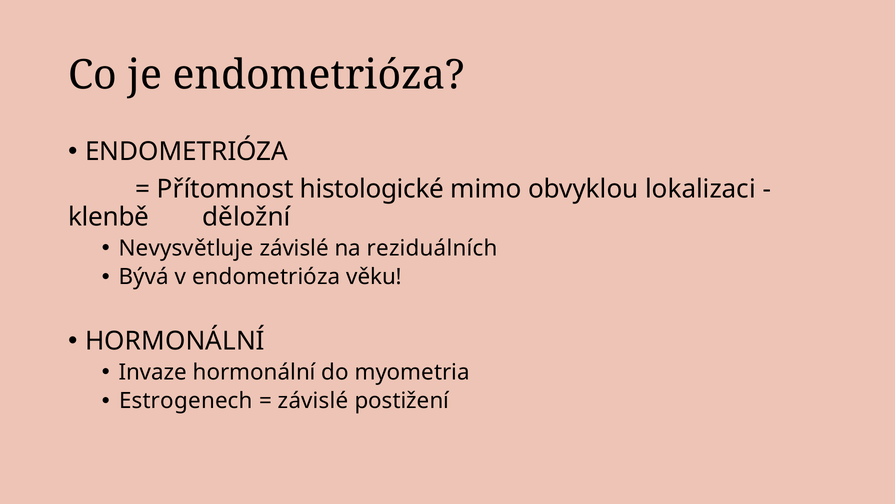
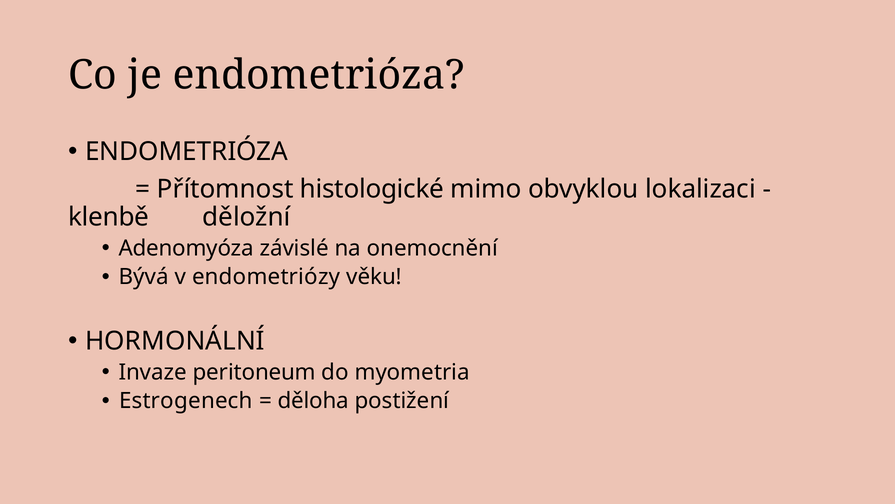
Nevysvětluje: Nevysvětluje -> Adenomyóza (186, 248)
reziduálních: reziduálních -> onemocnění (432, 248)
v endometrióza: endometrióza -> endometriózy (266, 277)
Invaze hormonální: hormonální -> peritoneum (254, 372)
závislé: závislé -> děloha (313, 401)
